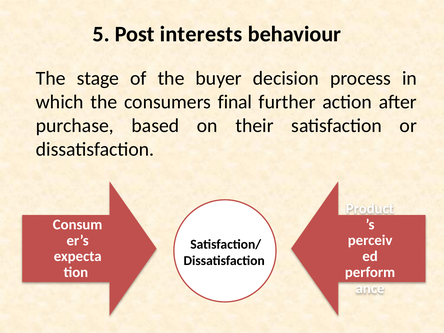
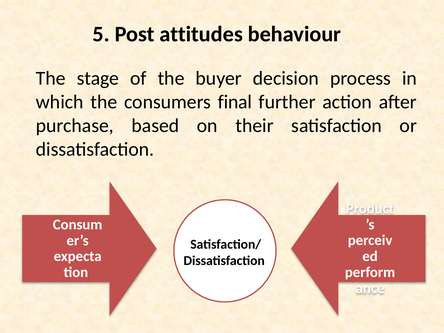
interests: interests -> attitudes (201, 34)
